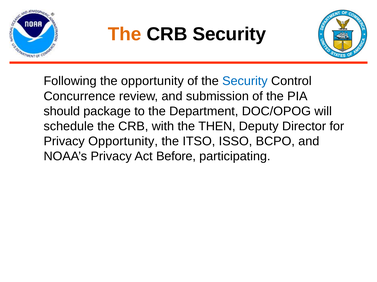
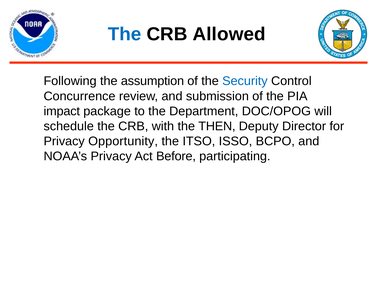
The colour: orange -> blue (125, 34)
CRB Security: Security -> Allowed (229, 34)
the opportunity: opportunity -> assumption (153, 81)
should: should -> impact (62, 111)
